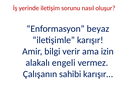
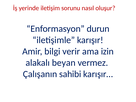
beyaz: beyaz -> durun (98, 29)
engeli: engeli -> beyan (64, 63)
